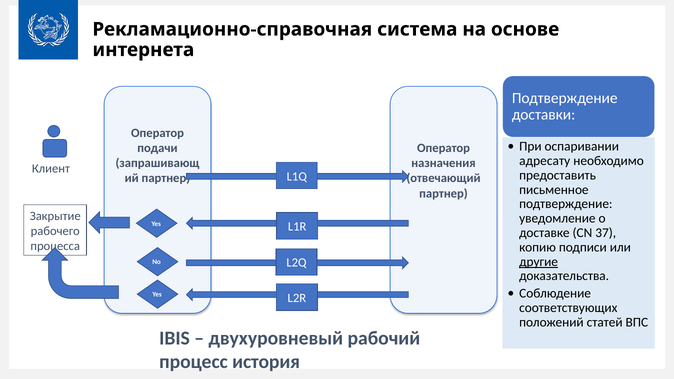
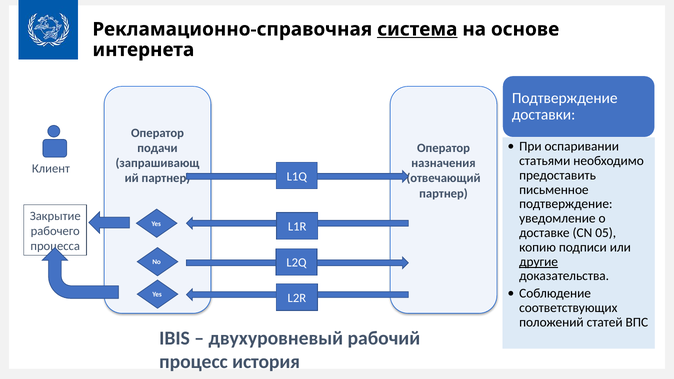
система underline: none -> present (417, 29)
адресату: адресату -> статьями (545, 161)
37: 37 -> 05 (606, 233)
